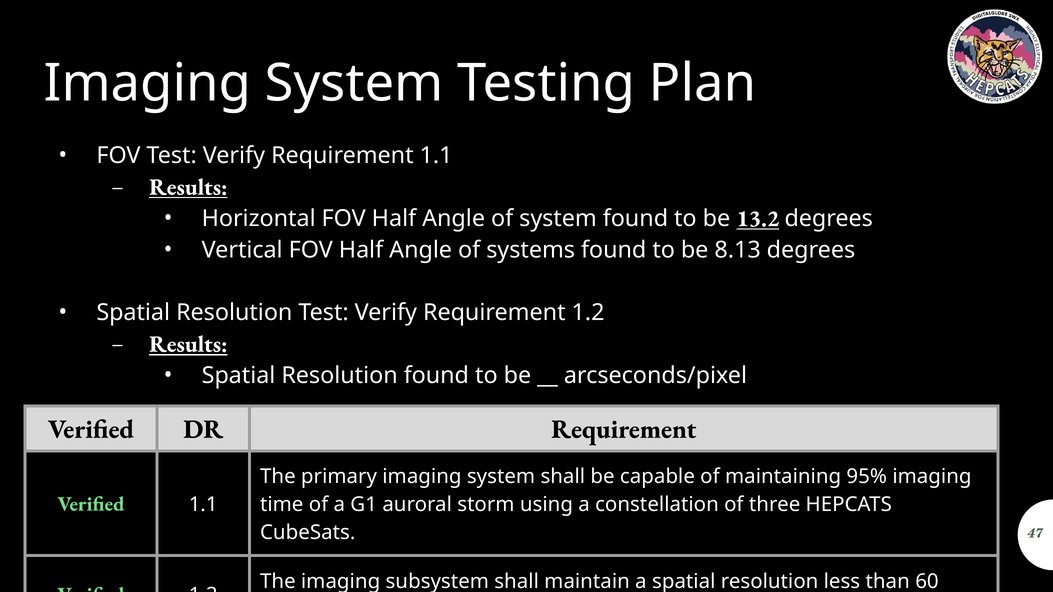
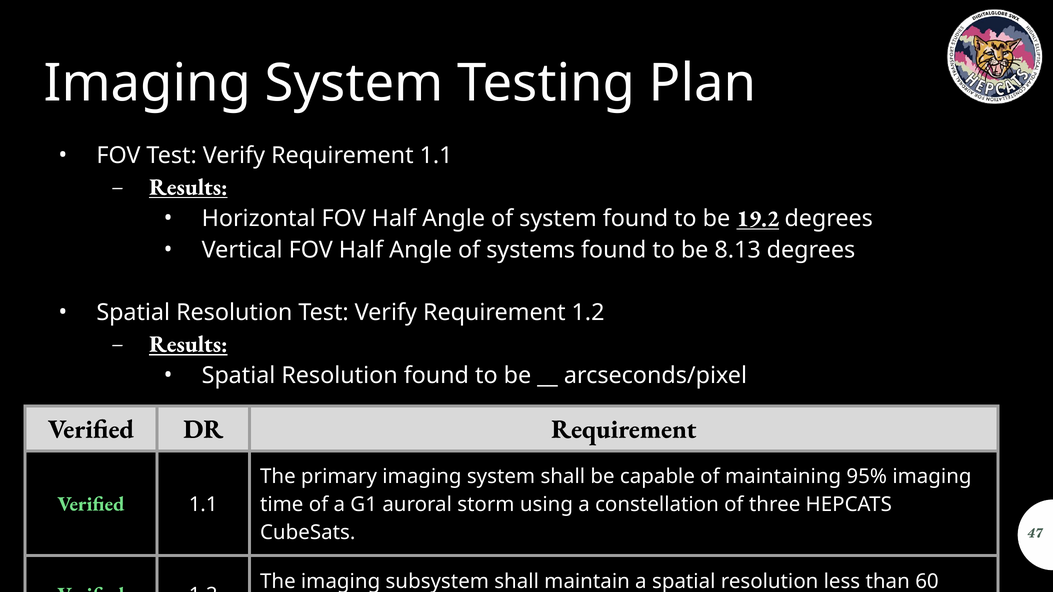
13.2: 13.2 -> 19.2 (758, 219)
